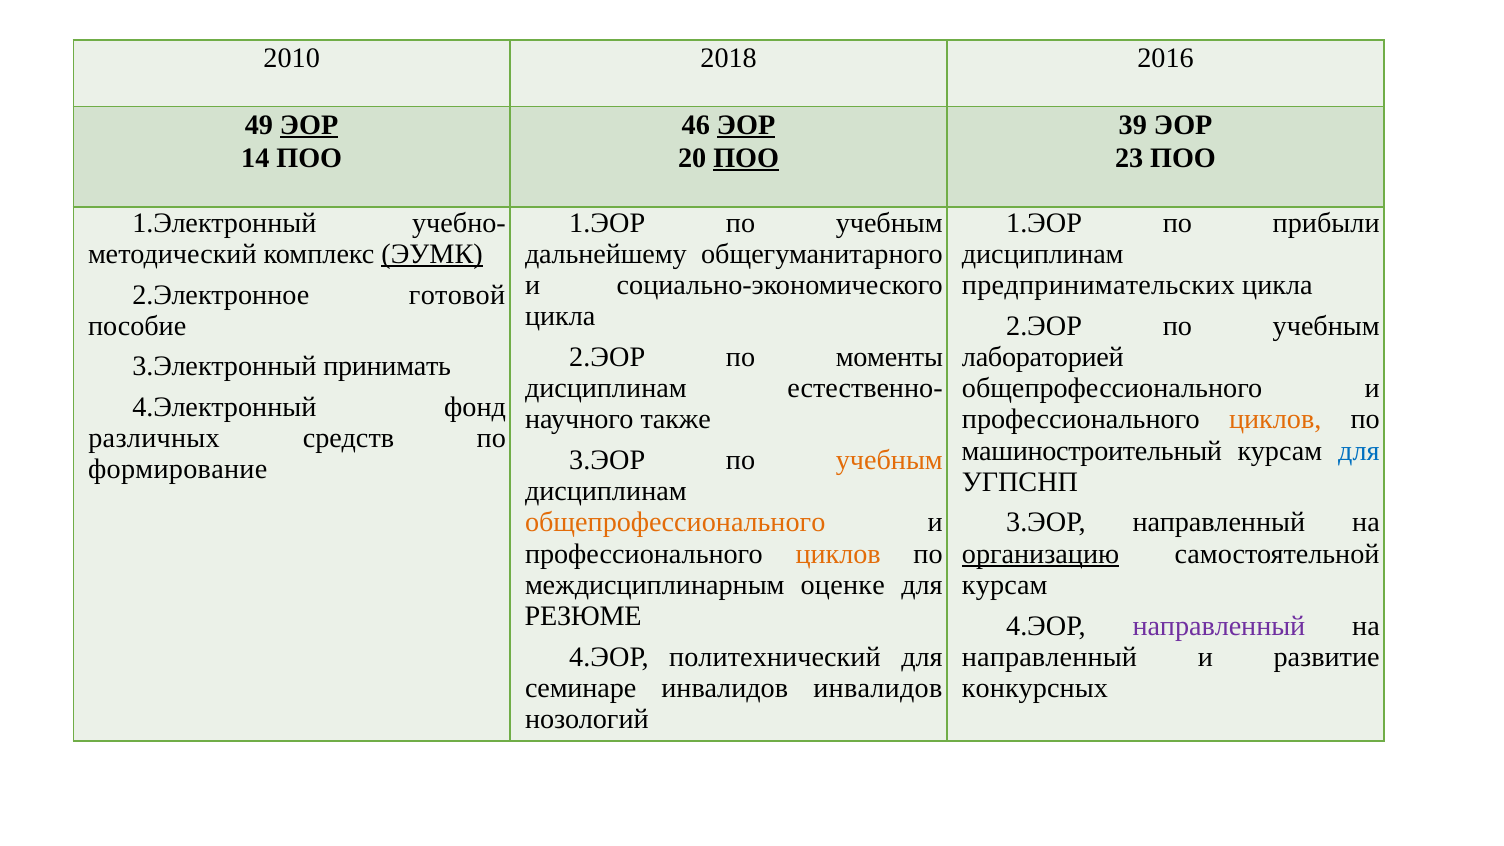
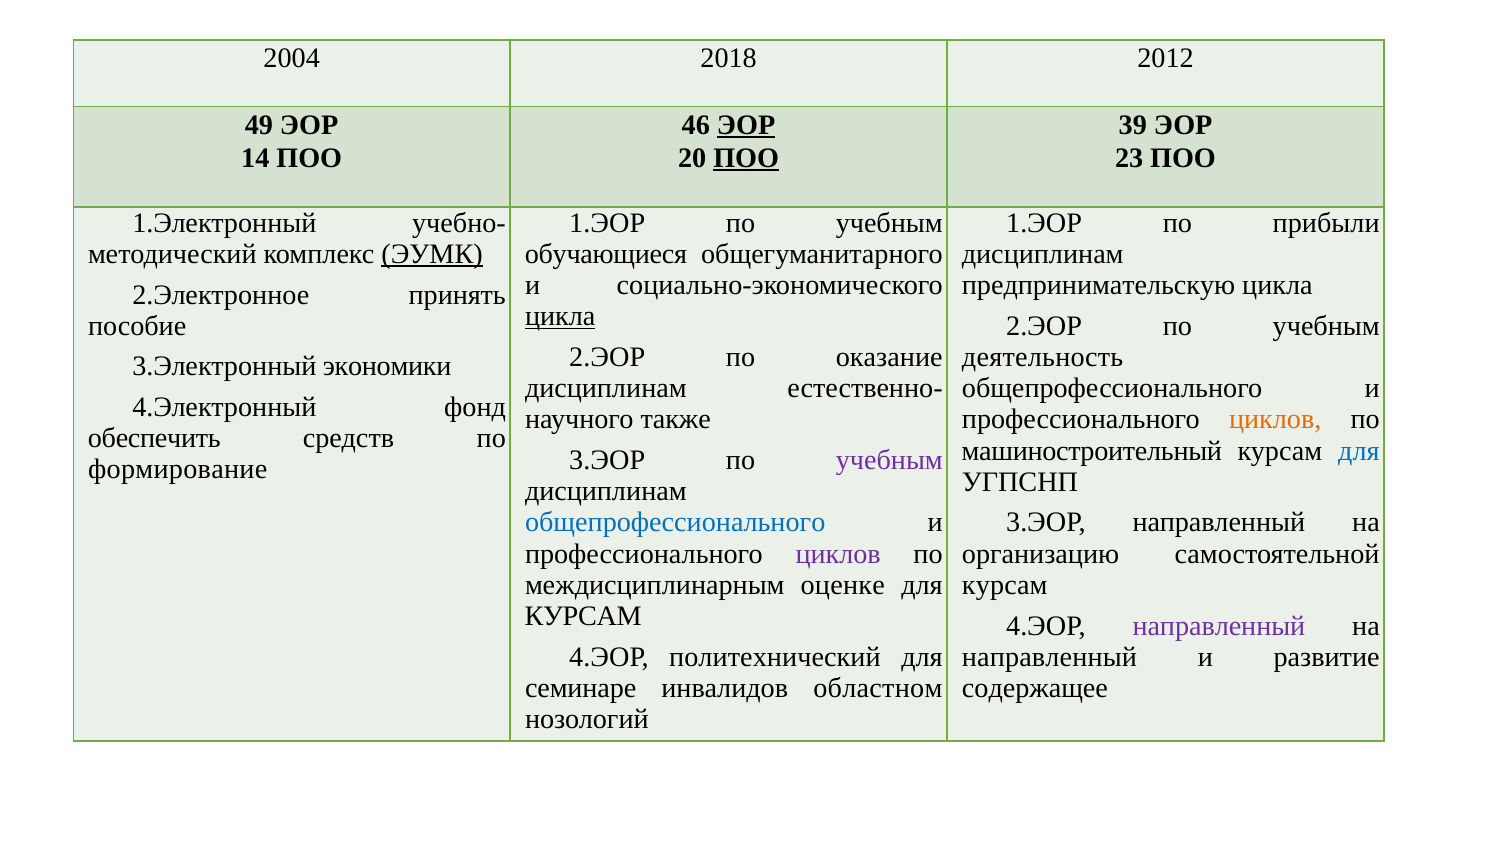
2010: 2010 -> 2004 (292, 58)
2016: 2016 -> 2012 (1166, 58)
ЭОР underline: present -> none (309, 125)
дальнейшему: дальнейшему -> обучающиеся (606, 254)
предпринимательских: предпринимательских -> предпринимательскую (1099, 285)
готовой: готовой -> принять (457, 295)
цикла underline: none -> present (560, 317)
моменты: моменты -> оказание (889, 357)
лабораторией: лабораторией -> деятельность (1043, 357)
принимать: принимать -> экономики (387, 367)
различных: различных -> обеспечить (154, 438)
учебным colour: orange -> purple (889, 460)
общепрофессионального colour: orange -> blue (675, 523)
циклов colour: orange -> purple (838, 554)
организацию underline: present -> none (1041, 554)
РЕЗЮМЕ: РЕЗЮМЕ -> КУРСАМ (583, 616)
инвалидов инвалидов: инвалидов -> областном (878, 688)
конкурсных: конкурсных -> содержащее (1035, 688)
